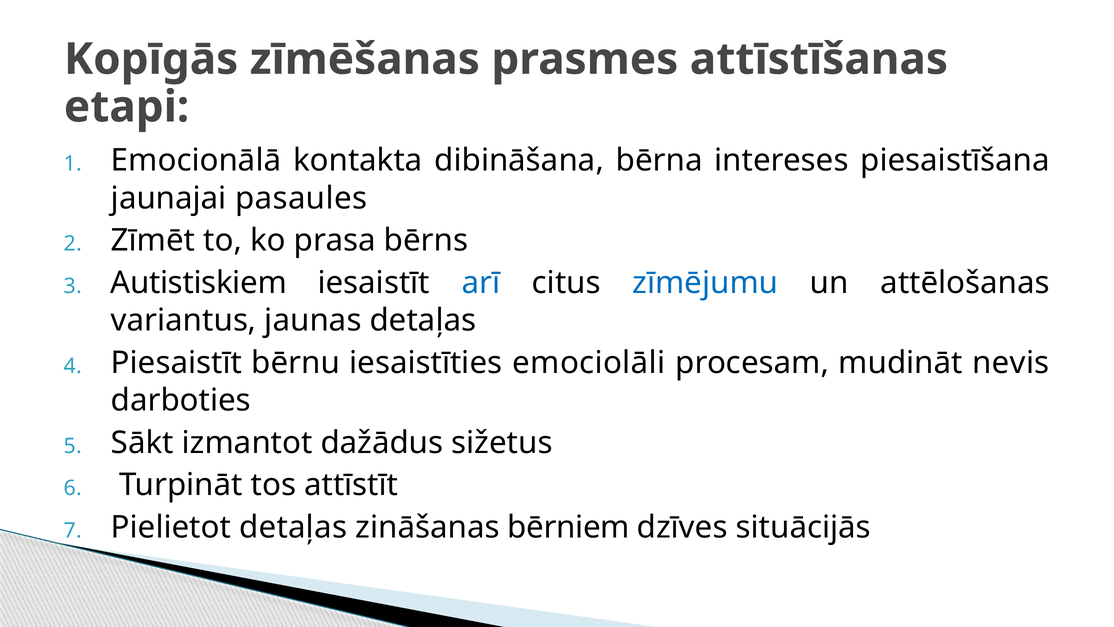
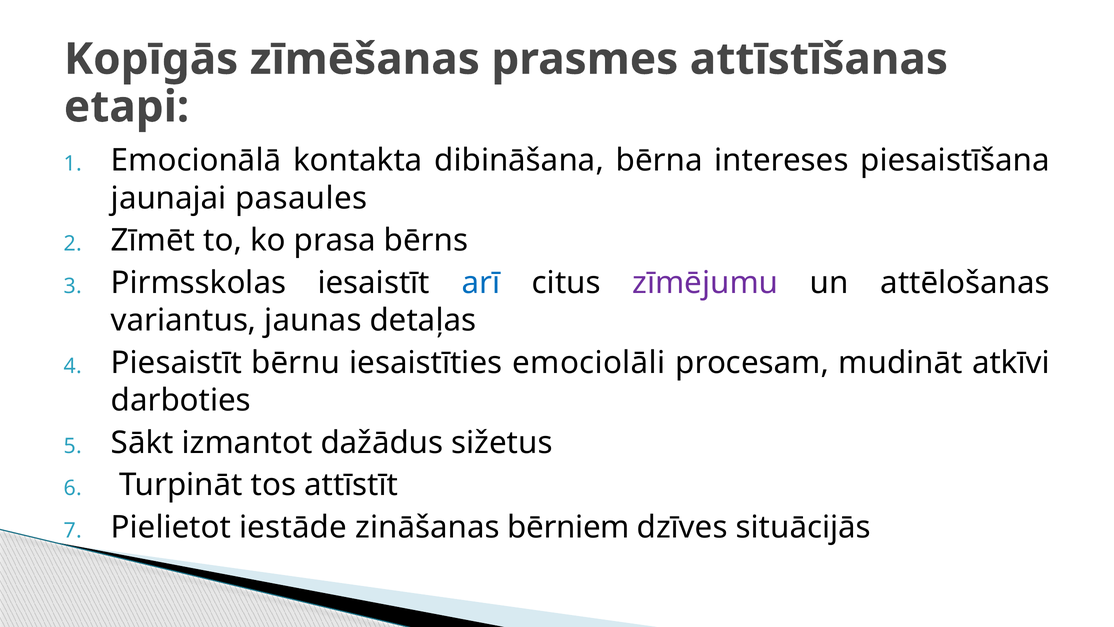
Autistiskiem: Autistiskiem -> Pirmsskolas (198, 283)
zīmējumu colour: blue -> purple (705, 283)
nevis: nevis -> atkīvi (1011, 363)
Pielietot detaļas: detaļas -> iestāde (293, 527)
